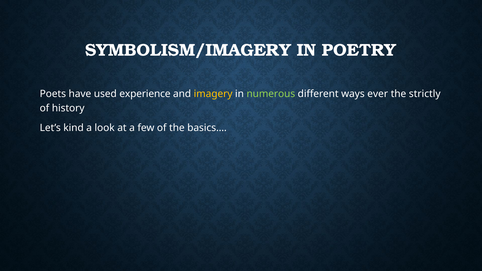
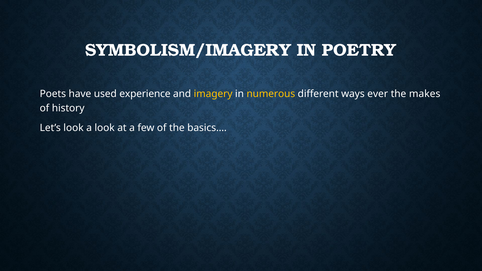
numerous colour: light green -> yellow (271, 94)
strictly: strictly -> makes (425, 94)
Let’s kind: kind -> look (74, 128)
